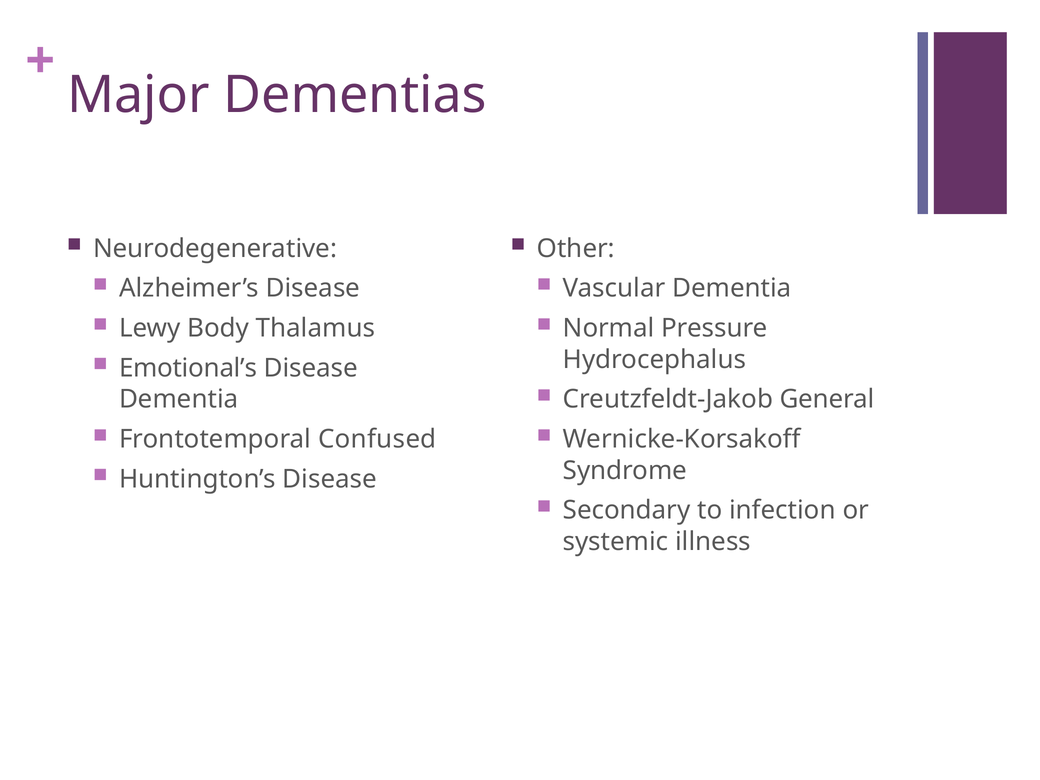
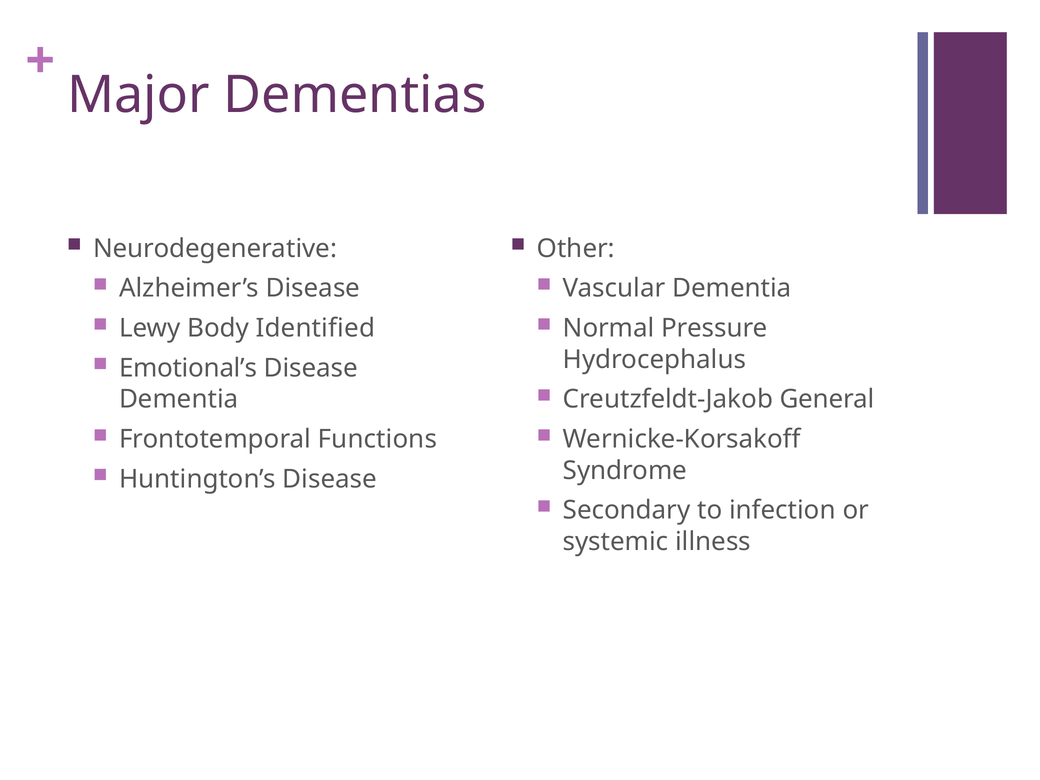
Thalamus: Thalamus -> Identified (315, 328)
Confused: Confused -> Functions (377, 439)
